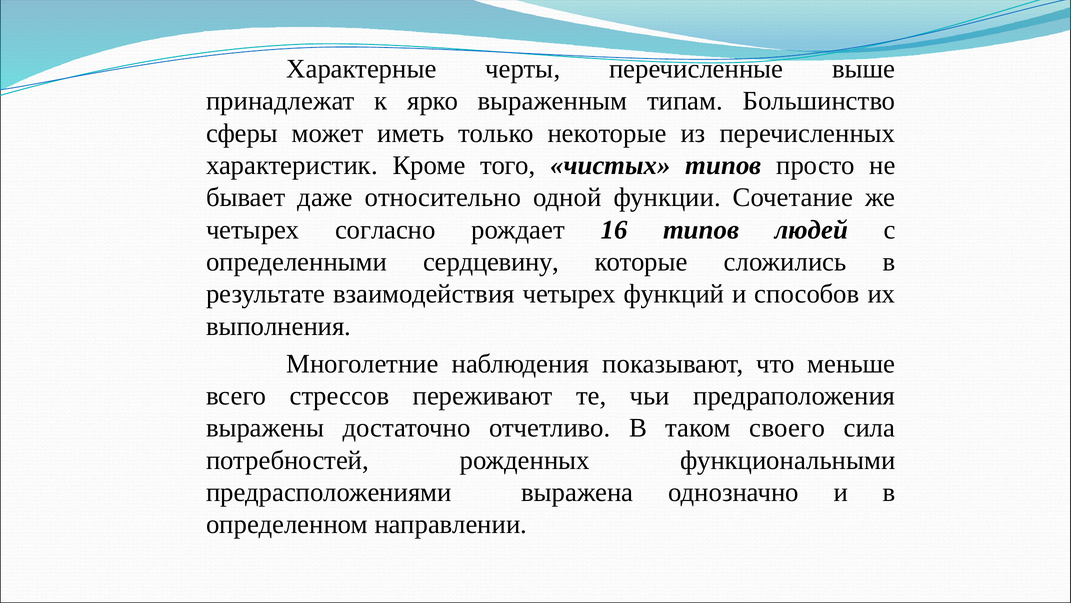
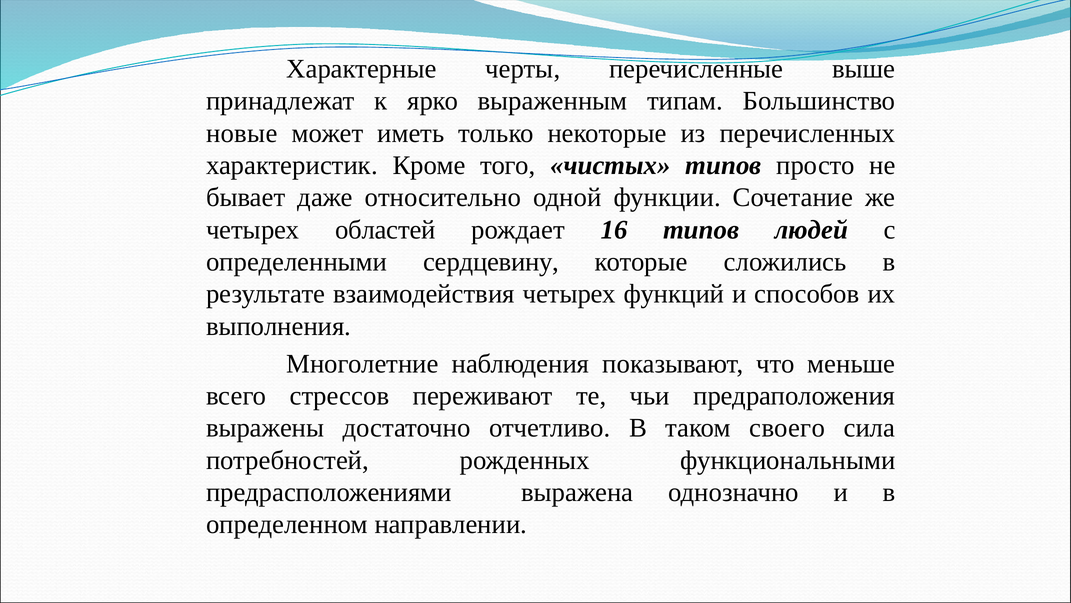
сферы: сферы -> новые (242, 133)
согласно: согласно -> областей (385, 229)
